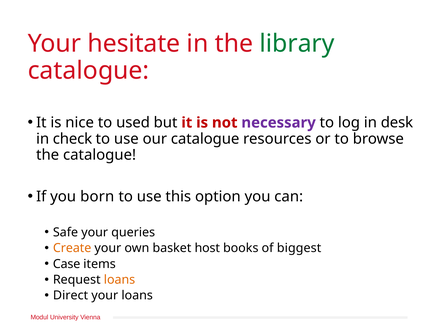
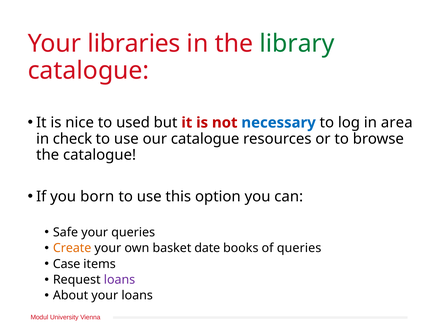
hesitate: hesitate -> libraries (134, 44)
necessary colour: purple -> blue (279, 123)
desk: desk -> area (397, 123)
host: host -> date (207, 248)
of biggest: biggest -> queries (299, 248)
loans colour: orange -> purple (119, 280)
Direct: Direct -> About (71, 296)
